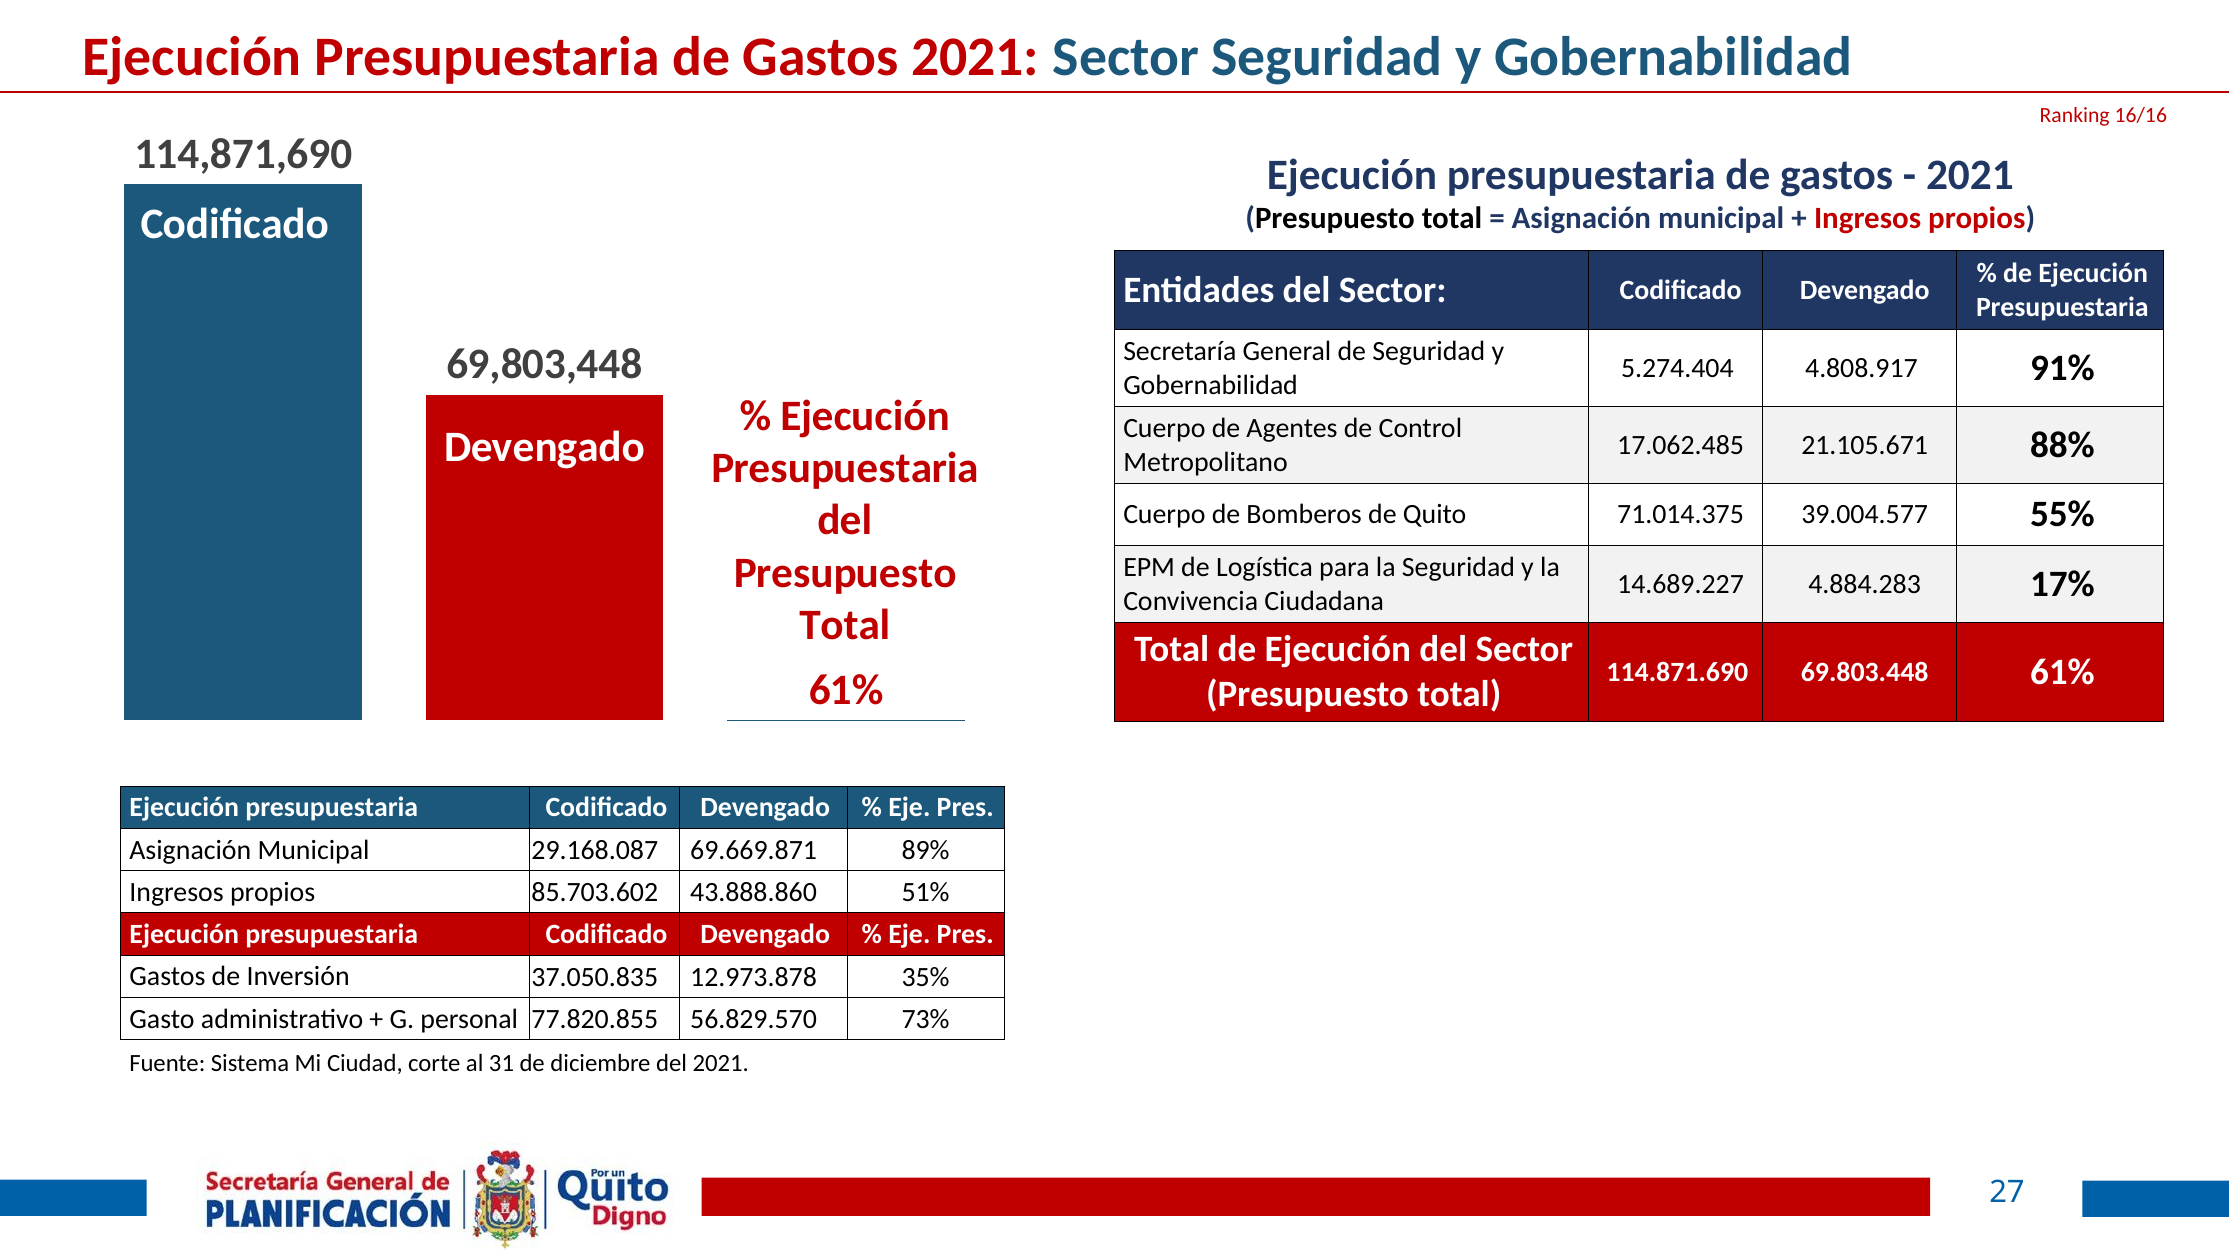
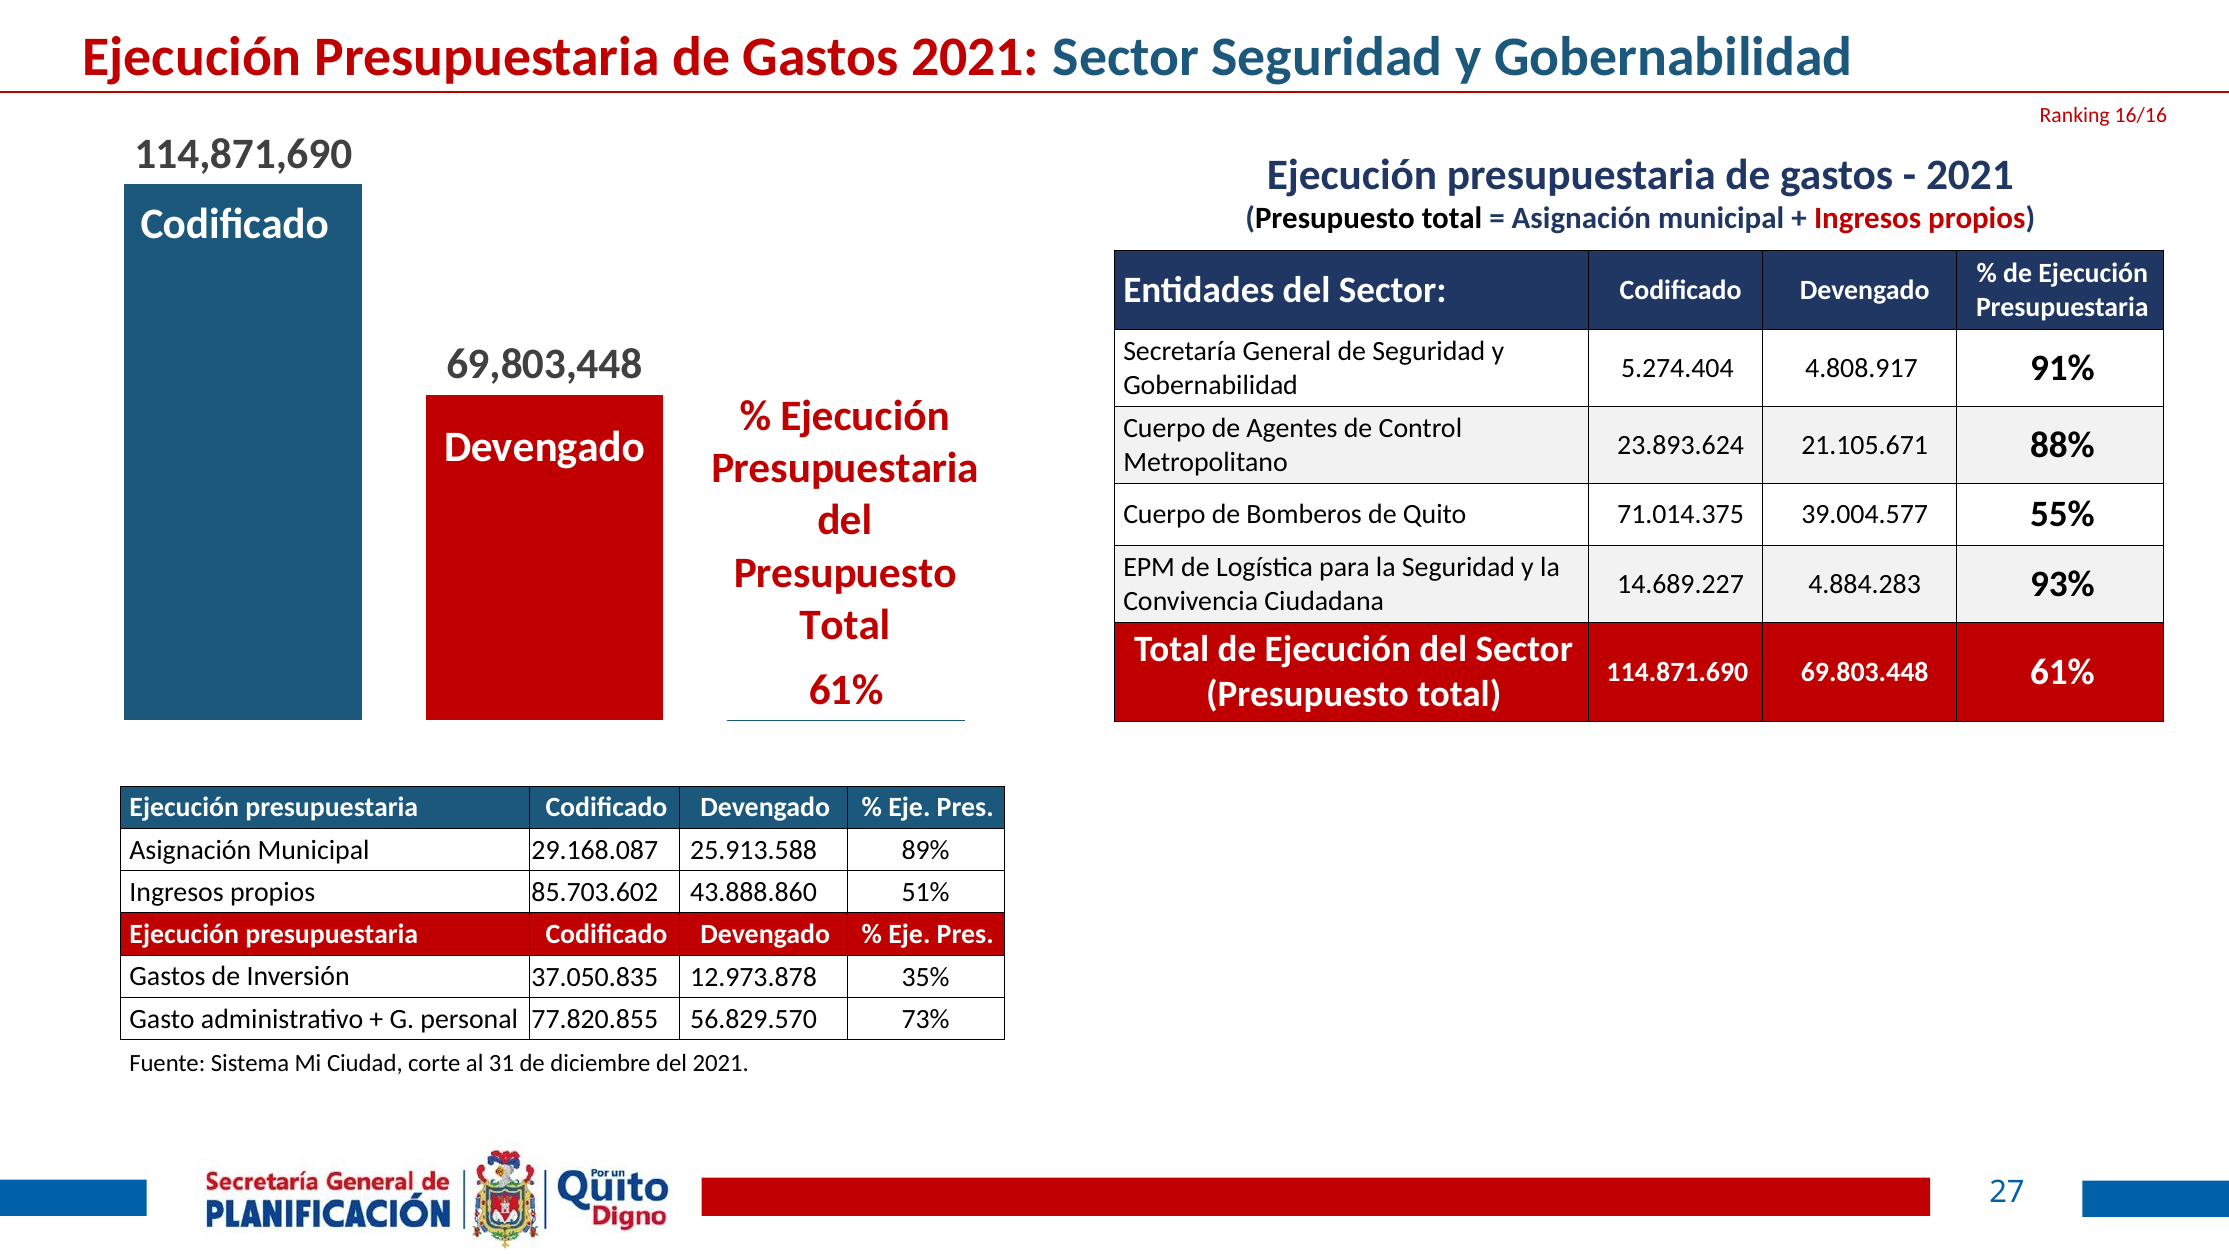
17.062.485: 17.062.485 -> 23.893.624 (1681, 445)
17%: 17% -> 93% (2062, 584)
69.669.871: 69.669.871 -> 25.913.588 (754, 850)
